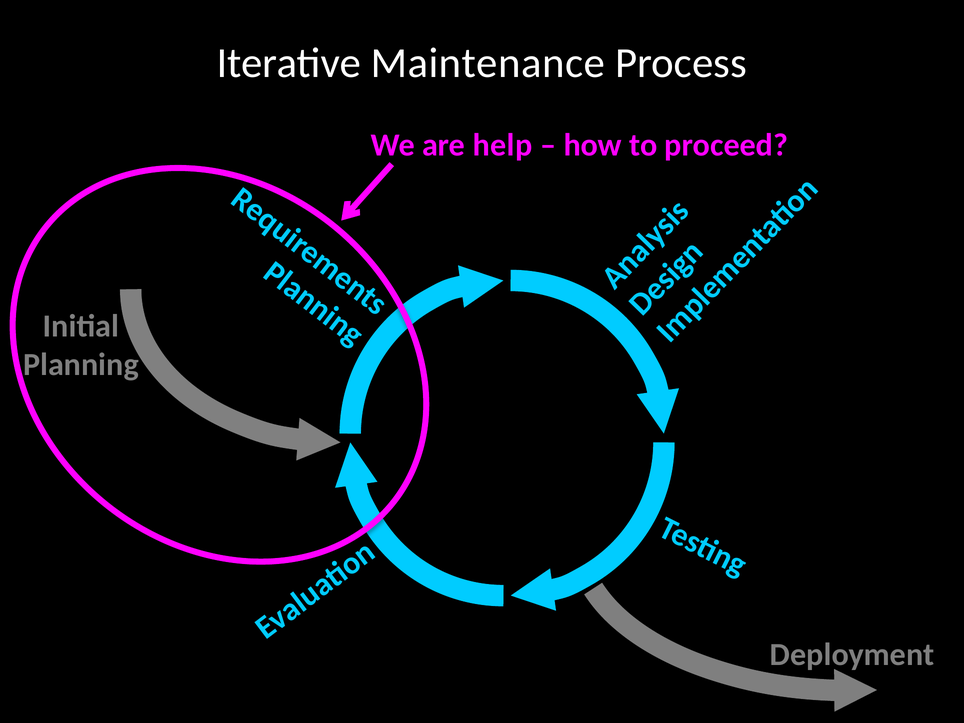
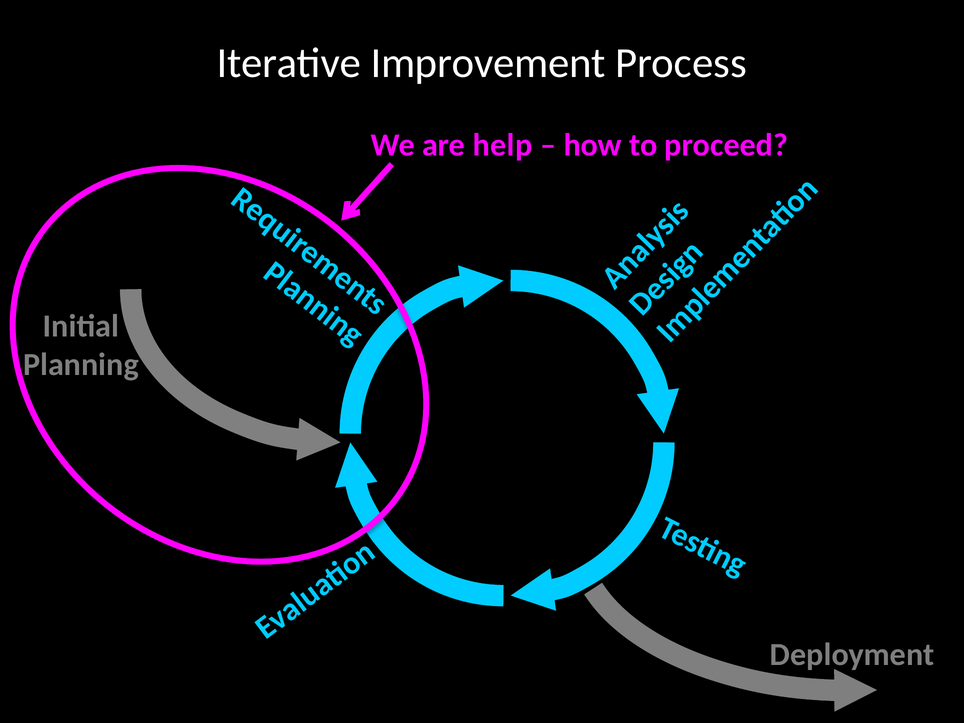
Maintenance: Maintenance -> Improvement (488, 63)
